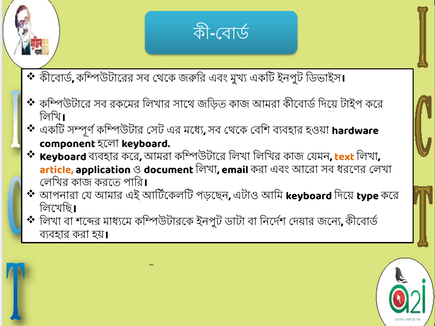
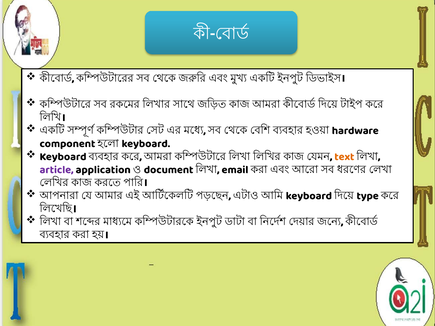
article colour: orange -> purple (57, 170)
